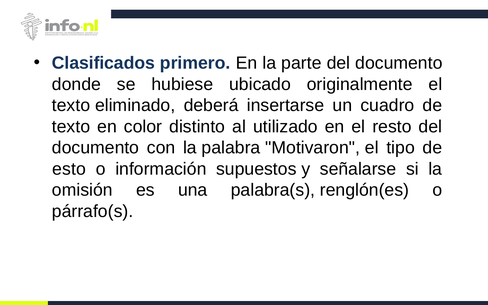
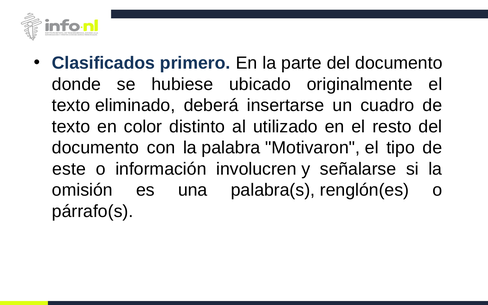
esto: esto -> este (69, 169)
supuestos: supuestos -> involucren (256, 169)
